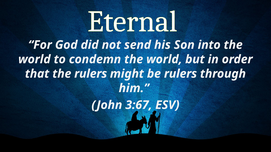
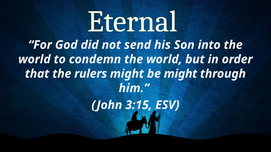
be rulers: rulers -> might (181, 74)
3:67: 3:67 -> 3:15 (139, 105)
